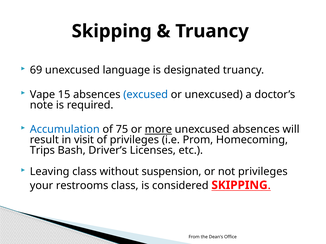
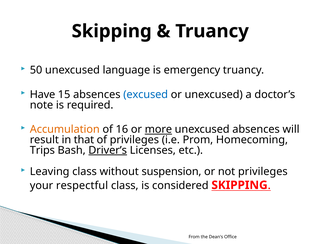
69: 69 -> 50 (36, 70)
designated: designated -> emergency (192, 70)
Vape: Vape -> Have (42, 95)
Accumulation colour: blue -> orange (65, 130)
75: 75 -> 16 (122, 130)
visit: visit -> that (84, 140)
Driver’s underline: none -> present (108, 151)
restrooms: restrooms -> respectful (82, 186)
